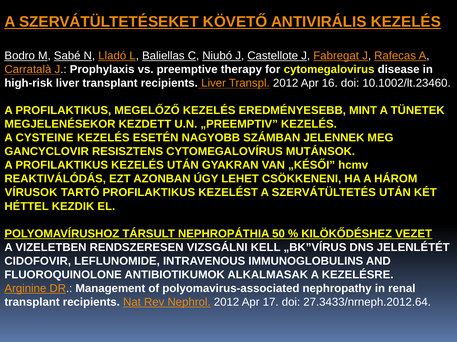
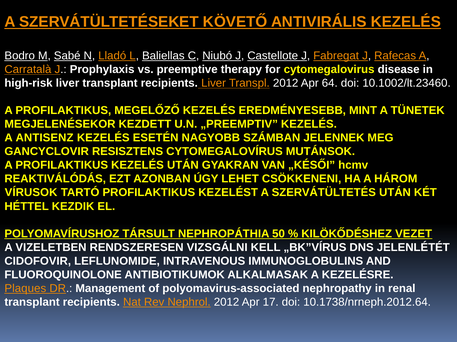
16: 16 -> 64 (330, 83)
CYSTEINE: CYSTEINE -> ANTISENZ (45, 138)
Arginine: Arginine -> Plaques (25, 289)
27.3433/nrneph.2012.64: 27.3433/nrneph.2012.64 -> 10.1738/nrneph.2012.64 (367, 303)
